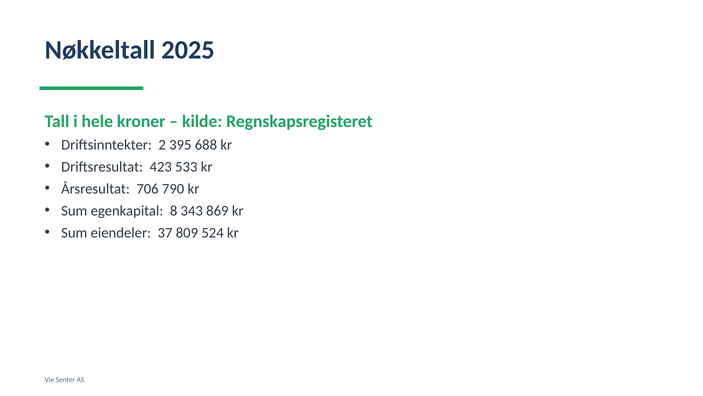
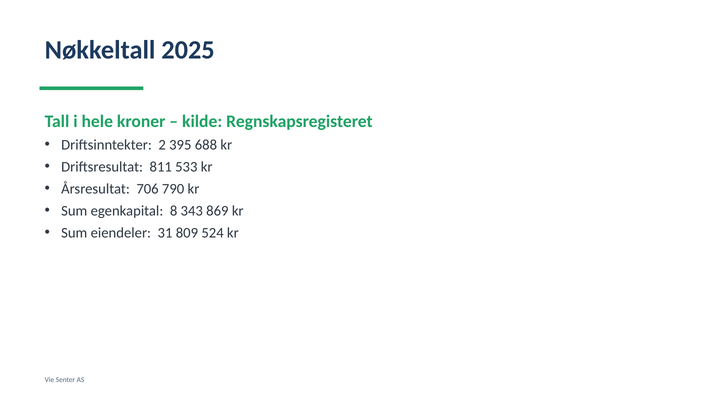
423: 423 -> 811 (161, 167)
37: 37 -> 31 (165, 232)
